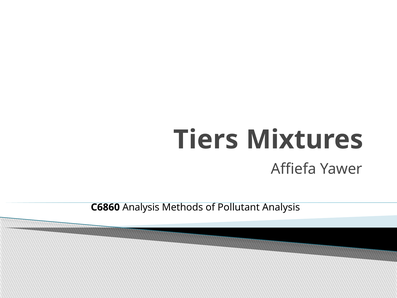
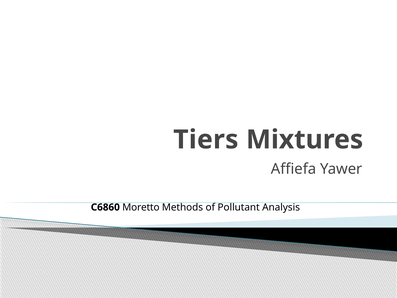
C6860 Analysis: Analysis -> Moretto (141, 207)
